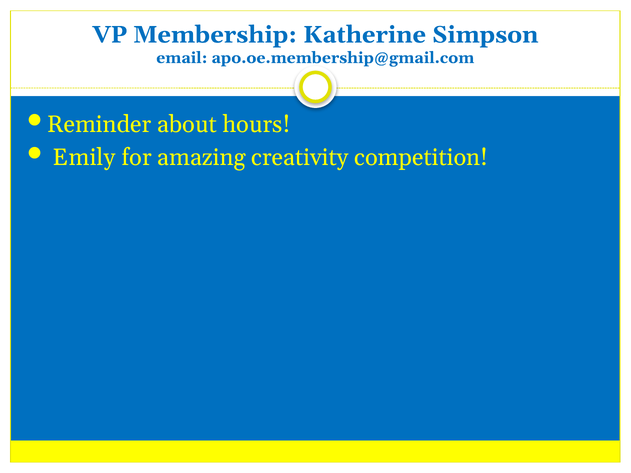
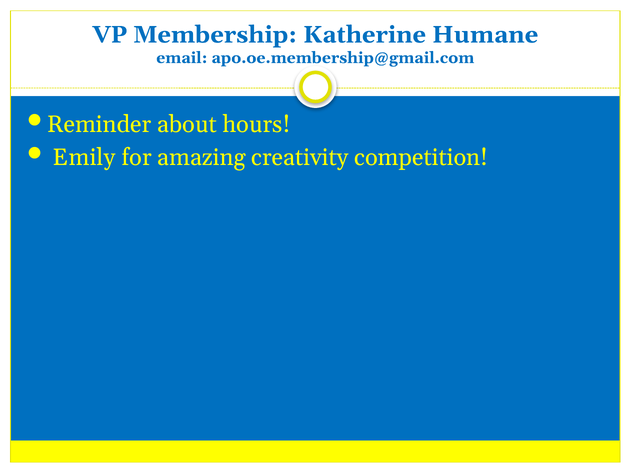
Simpson: Simpson -> Humane (485, 35)
